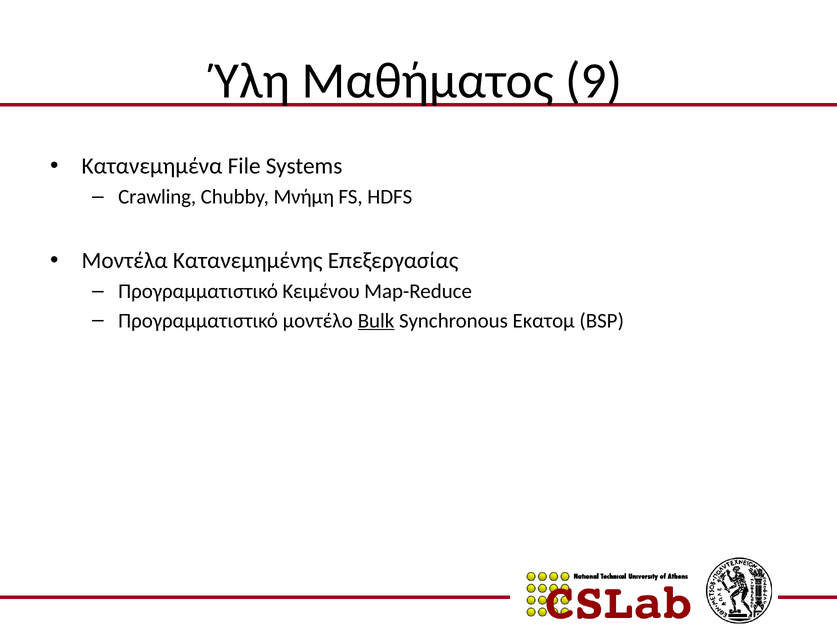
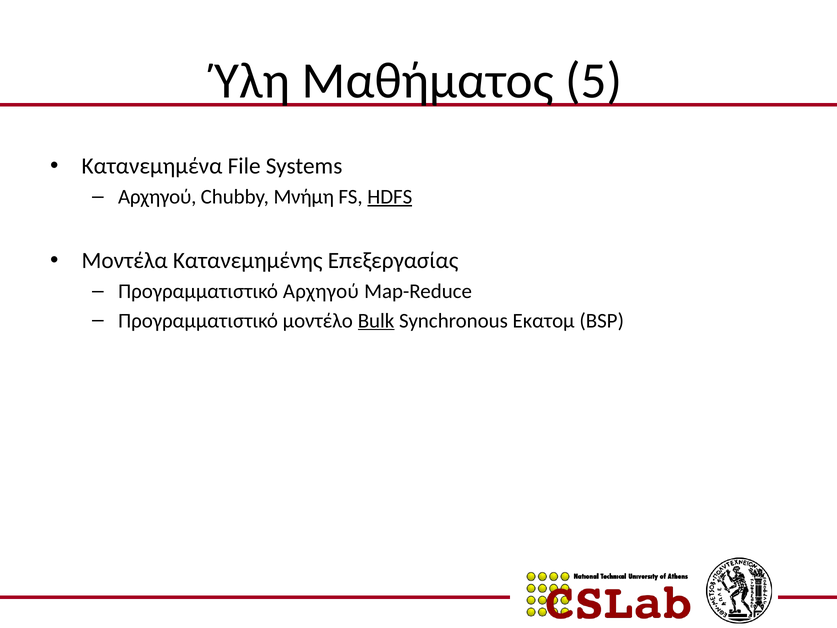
9: 9 -> 5 (594, 81)
Crawling: Crawling -> Αρχηγού (157, 197)
HDFS underline: none -> present (390, 197)
Προγραμματιστικό Κειμένου: Κειμένου -> Αρχηγού (321, 291)
